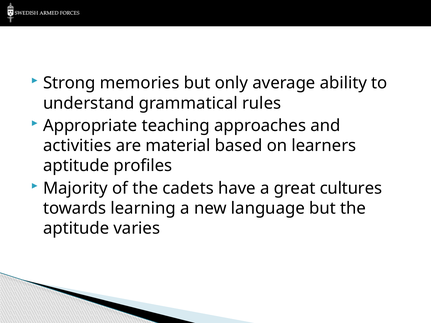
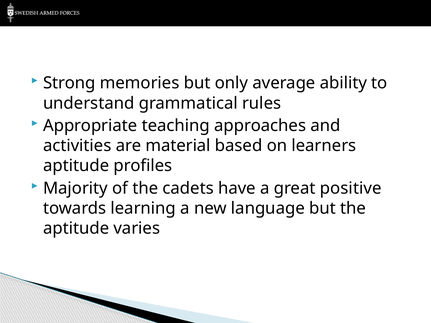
cultures: cultures -> positive (351, 188)
